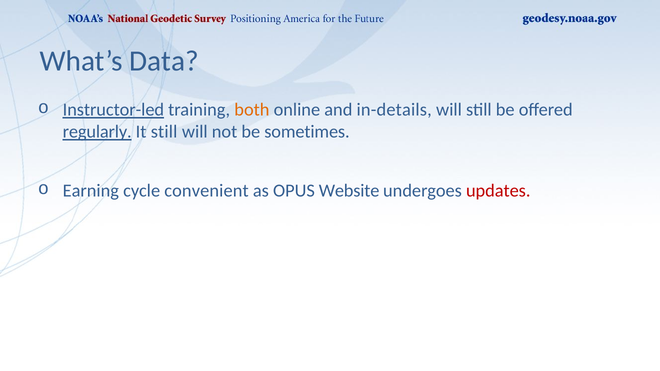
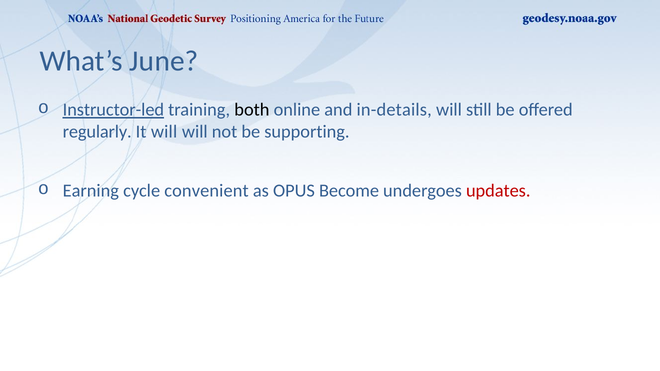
Data: Data -> June (164, 61)
both colour: orange -> black (252, 110)
regularly underline: present -> none (97, 132)
It still: still -> will (164, 132)
sometimes: sometimes -> supporting (307, 132)
Website: Website -> Become (349, 191)
